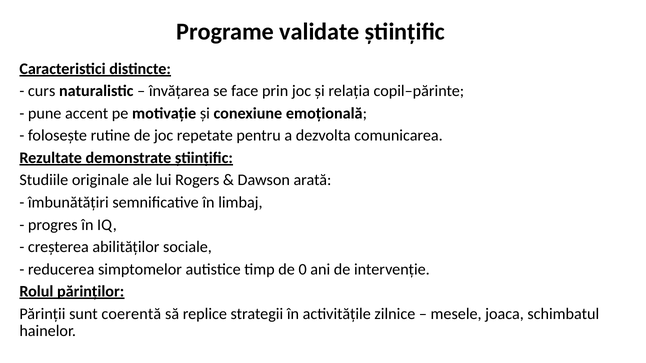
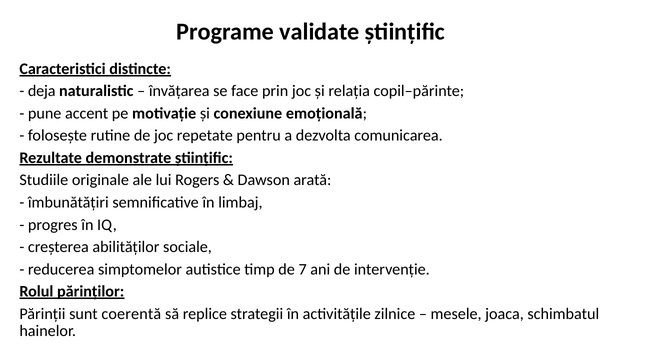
curs: curs -> deja (42, 91)
0: 0 -> 7 (303, 269)
